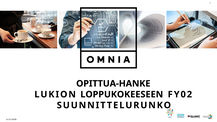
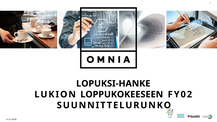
OPITTUA-HANKE: OPITTUA-HANKE -> LOPUKSI-HANKE (113, 84)
